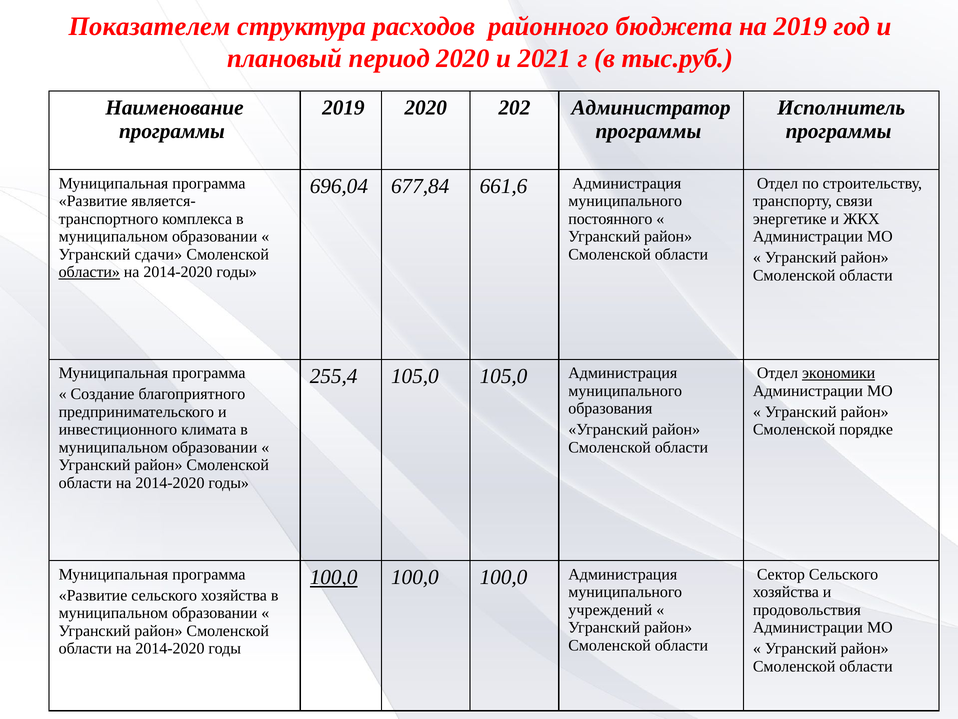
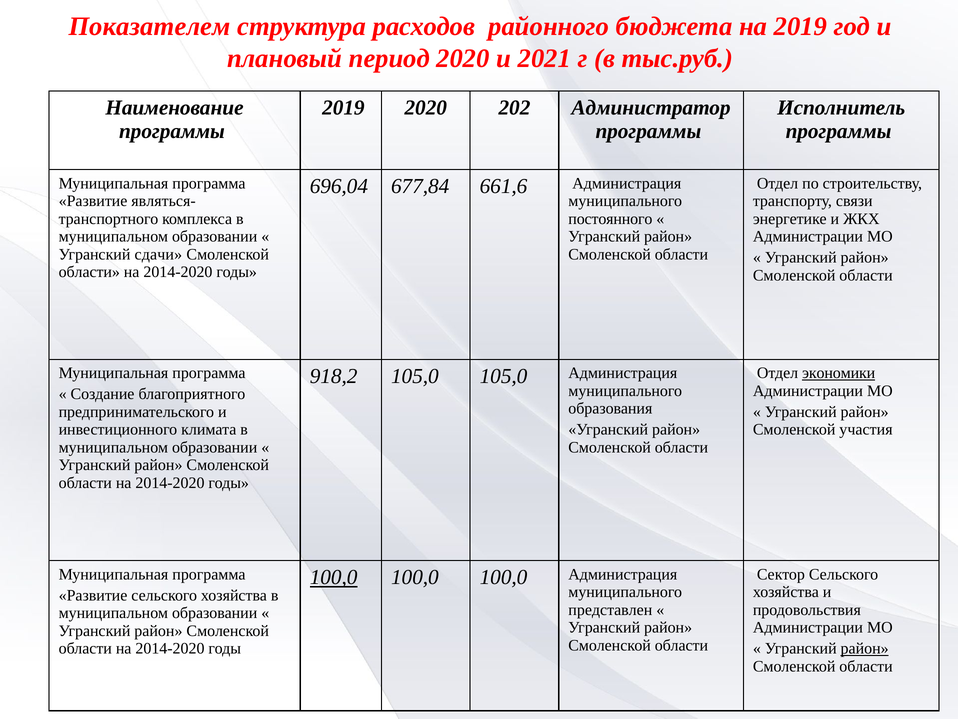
является-: является- -> являться- (164, 201)
области underline: present -> none (89, 272)
255,4: 255,4 -> 918,2 (334, 376)
порядке: порядке -> участия (866, 429)
учреждений: учреждений -> представлен (610, 609)
район underline: none -> present (865, 648)
